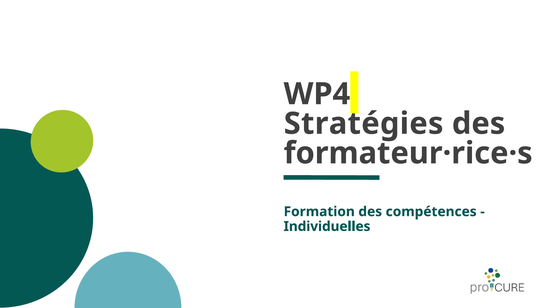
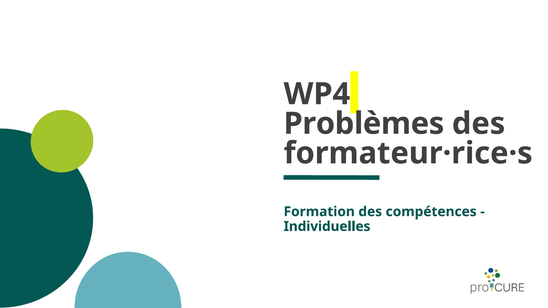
Stratégies: Stratégies -> Problèmes (364, 124)
